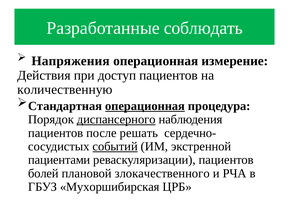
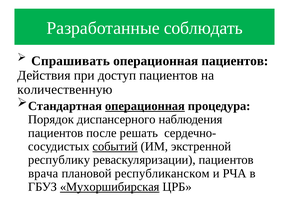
Напряжения: Напряжения -> Спрашивать (71, 61)
операционная измерение: измерение -> пациентов (235, 61)
диспансерного underline: present -> none (116, 119)
пациентами: пациентами -> республику (59, 160)
болей: болей -> врача (43, 173)
злокачественного: злокачественного -> республиканском (162, 173)
Мухоршибирская underline: none -> present (110, 187)
